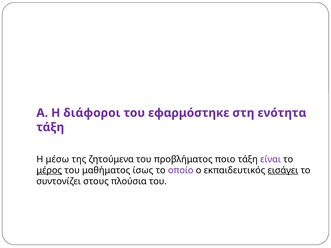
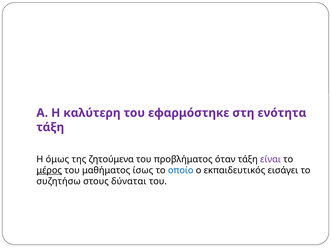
διάφοροι: διάφοροι -> καλύτερη (92, 113)
μέσω: μέσω -> όμως (57, 159)
ποιο: ποιο -> όταν (225, 159)
οποίο colour: purple -> blue (181, 171)
εισάγει underline: present -> none (283, 171)
συντονίζει: συντονίζει -> συζητήσω (59, 182)
πλούσια: πλούσια -> δύναται (129, 182)
